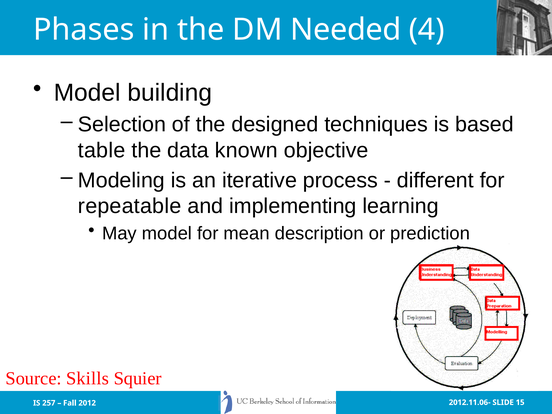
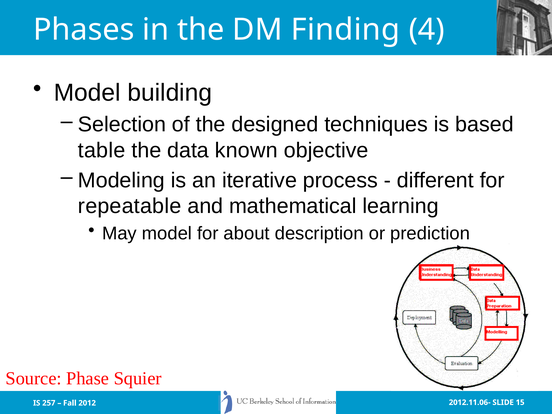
Needed: Needed -> Finding (345, 30)
implementing: implementing -> mathematical (293, 206)
mean: mean -> about (247, 234)
Skills: Skills -> Phase (88, 378)
